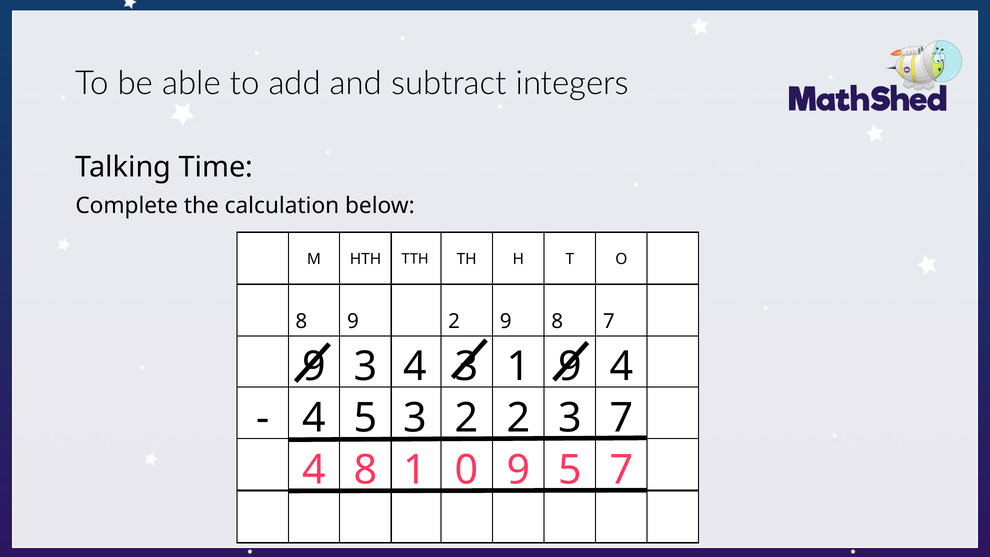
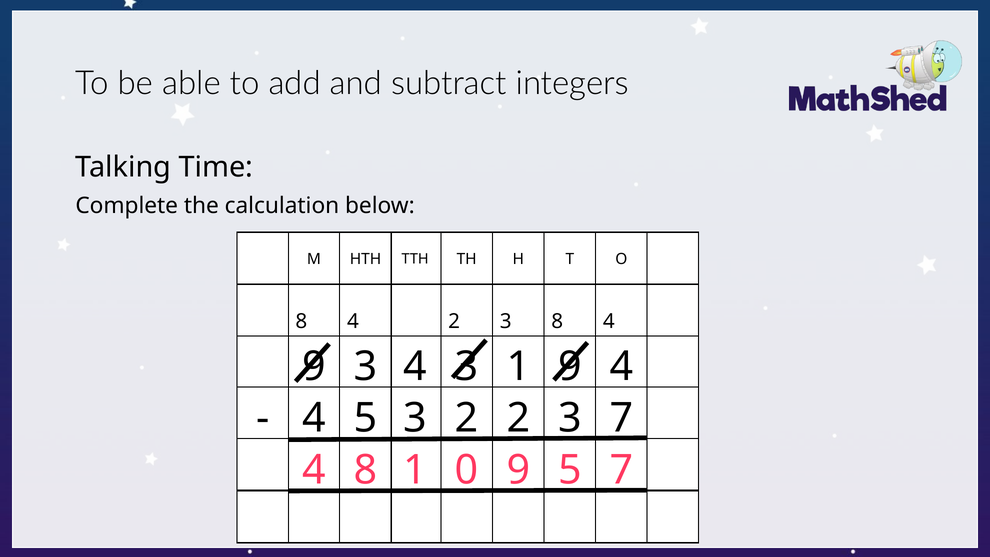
9: 9 -> 4 (353, 321)
9: 9 -> 3 (506, 321)
7: 7 -> 4 (609, 321)
